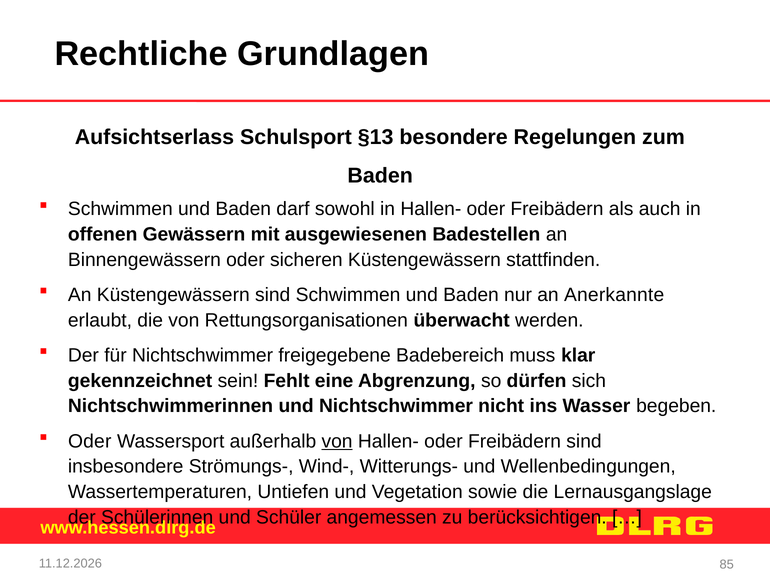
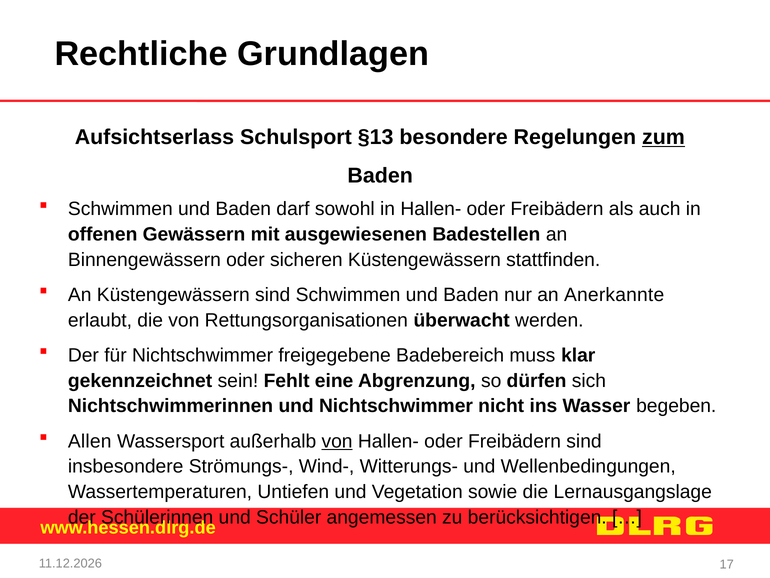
zum underline: none -> present (663, 137)
Oder: Oder -> Allen (90, 441)
85: 85 -> 17 (727, 564)
